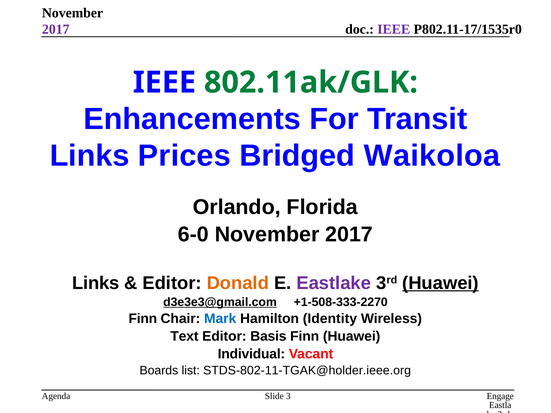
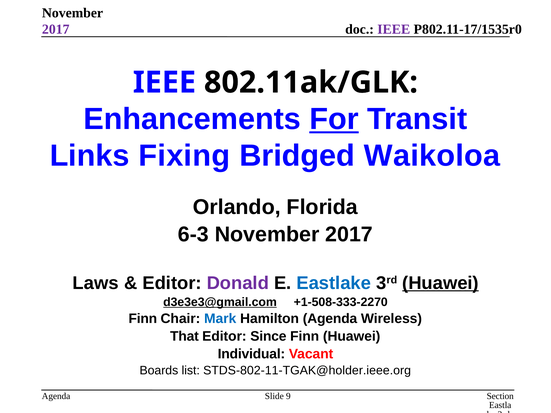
802.11ak/GLK colour: green -> black (311, 83)
For underline: none -> present (334, 119)
Prices: Prices -> Fixing (184, 156)
6-0: 6-0 -> 6-3 (193, 235)
Links: Links -> Laws (96, 283)
Donald colour: orange -> purple (238, 283)
Eastlake colour: purple -> blue (334, 283)
Hamilton Identity: Identity -> Agenda (330, 319)
Text: Text -> That (184, 337)
Basis: Basis -> Since (268, 337)
Engage: Engage -> Section (500, 396)
3: 3 -> 9 (288, 396)
